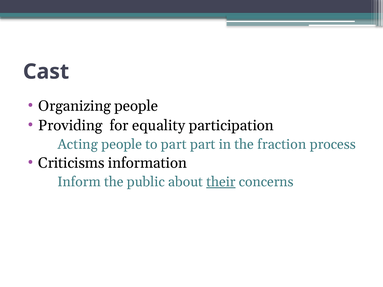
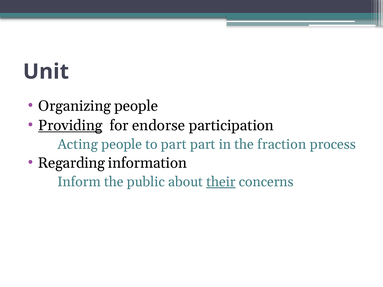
Cast: Cast -> Unit (46, 72)
Providing underline: none -> present (70, 126)
equality: equality -> endorse (159, 126)
Criticisms: Criticisms -> Regarding (71, 163)
